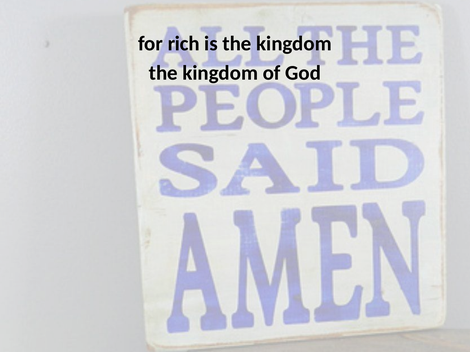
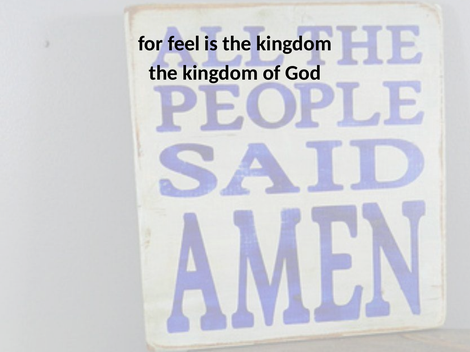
rich: rich -> feel (184, 44)
